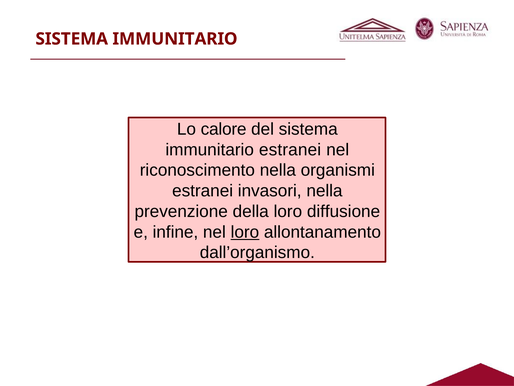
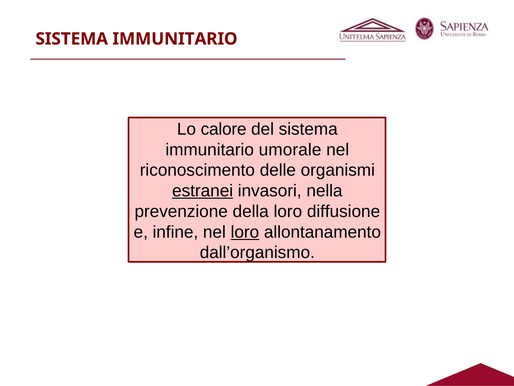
immunitario estranei: estranei -> umorale (290, 150)
riconoscimento nella: nella -> delle (278, 170)
estranei underline: none -> present (203, 191)
